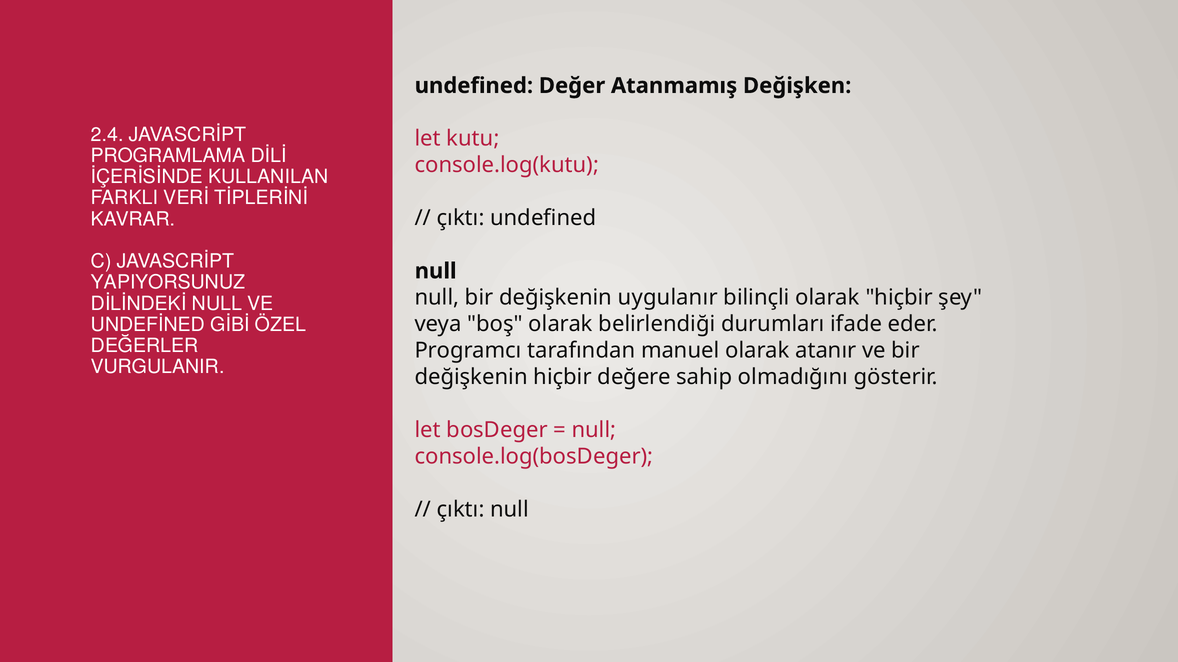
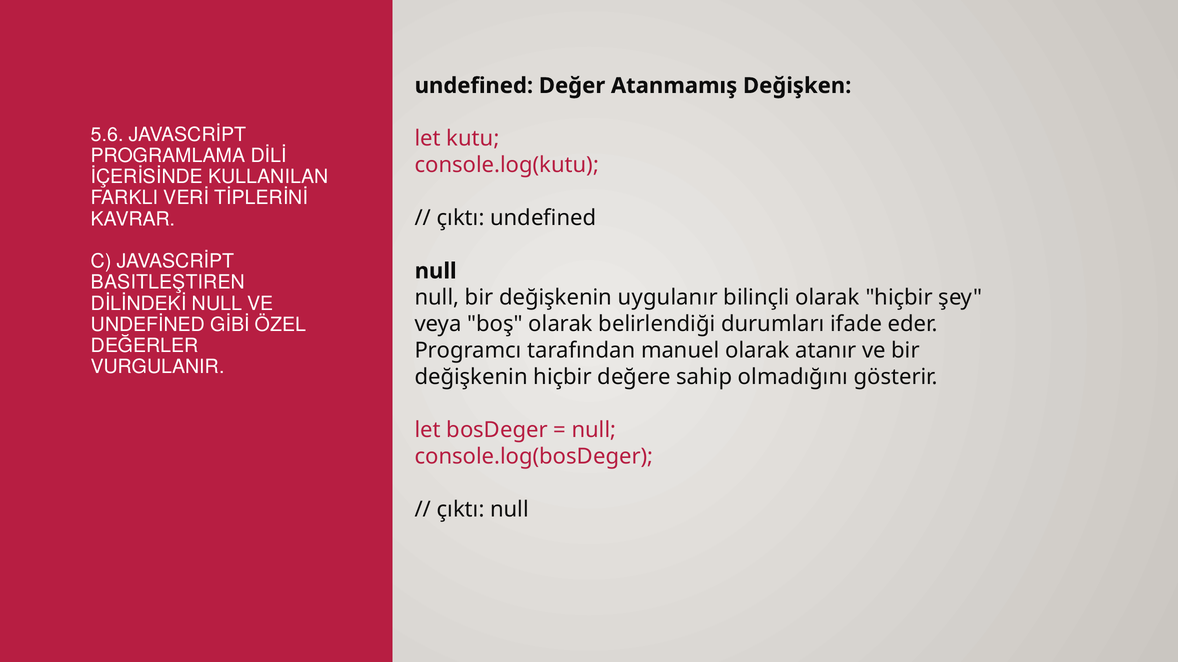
2.4: 2.4 -> 5.6 (107, 135)
YAPIYORSUNUZ: YAPIYORSUNUZ -> BASITLEŞTIREN (168, 283)
